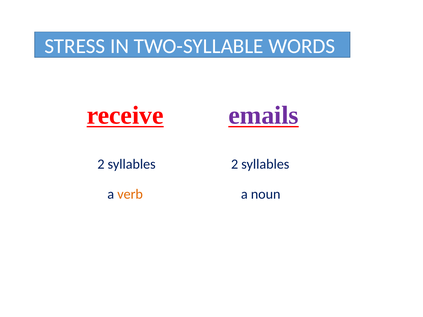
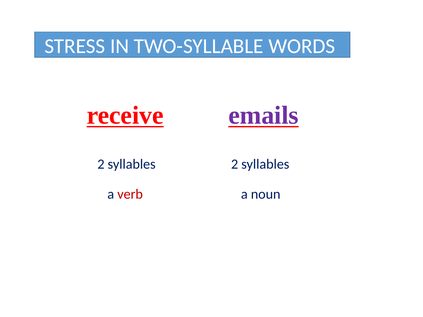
verb colour: orange -> red (130, 194)
